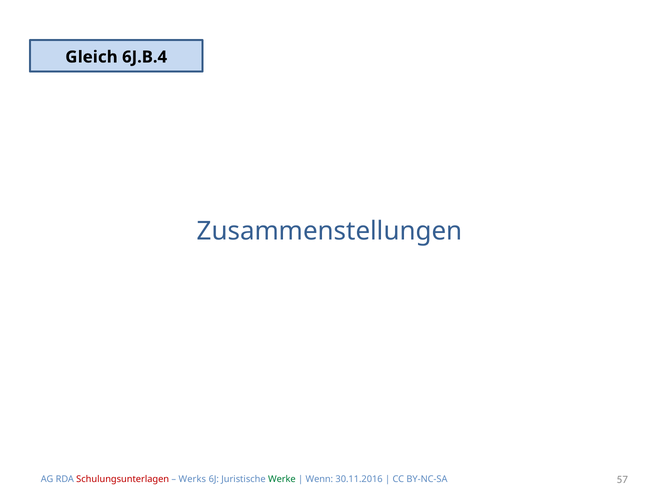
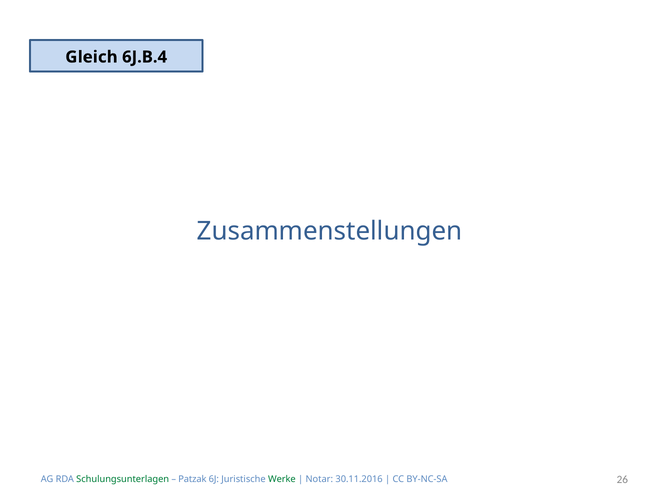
Schulungsunterlagen colour: red -> green (123, 479)
Werks: Werks -> Patzak (192, 479)
Wenn: Wenn -> Notar (319, 479)
57: 57 -> 26 (622, 480)
